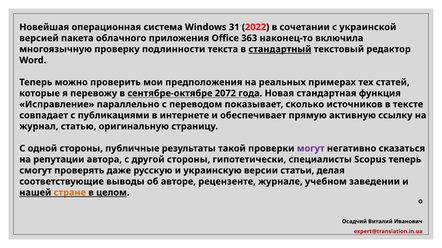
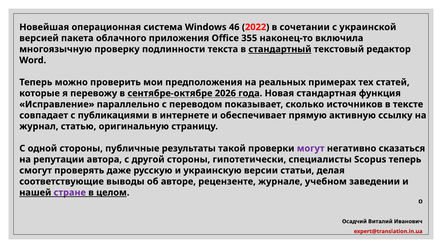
31: 31 -> 46 (234, 27)
363: 363 -> 355 (249, 38)
2072: 2072 -> 2026 (225, 94)
стране colour: orange -> purple (70, 193)
